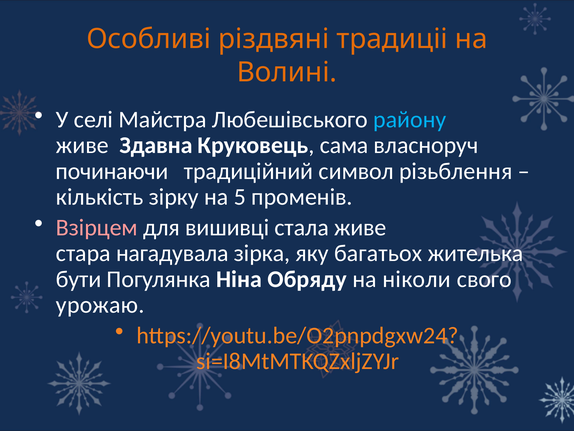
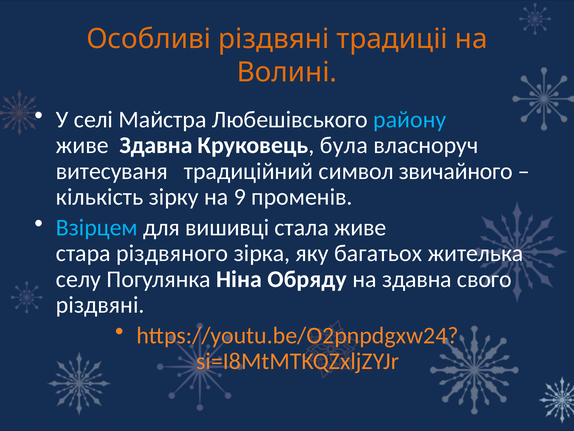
сама: сама -> була (344, 145)
починаючи: починаючи -> витесуваня (112, 171)
різьблення: різьблення -> звичайного (456, 171)
5: 5 -> 9 (240, 197)
Взірцем colour: pink -> light blue (97, 227)
нагадувала: нагадувала -> різдвяного (172, 253)
бути: бути -> селу (79, 279)
на ніколи: ніколи -> здавна (417, 279)
урожаю: урожаю -> різдвянi (100, 305)
